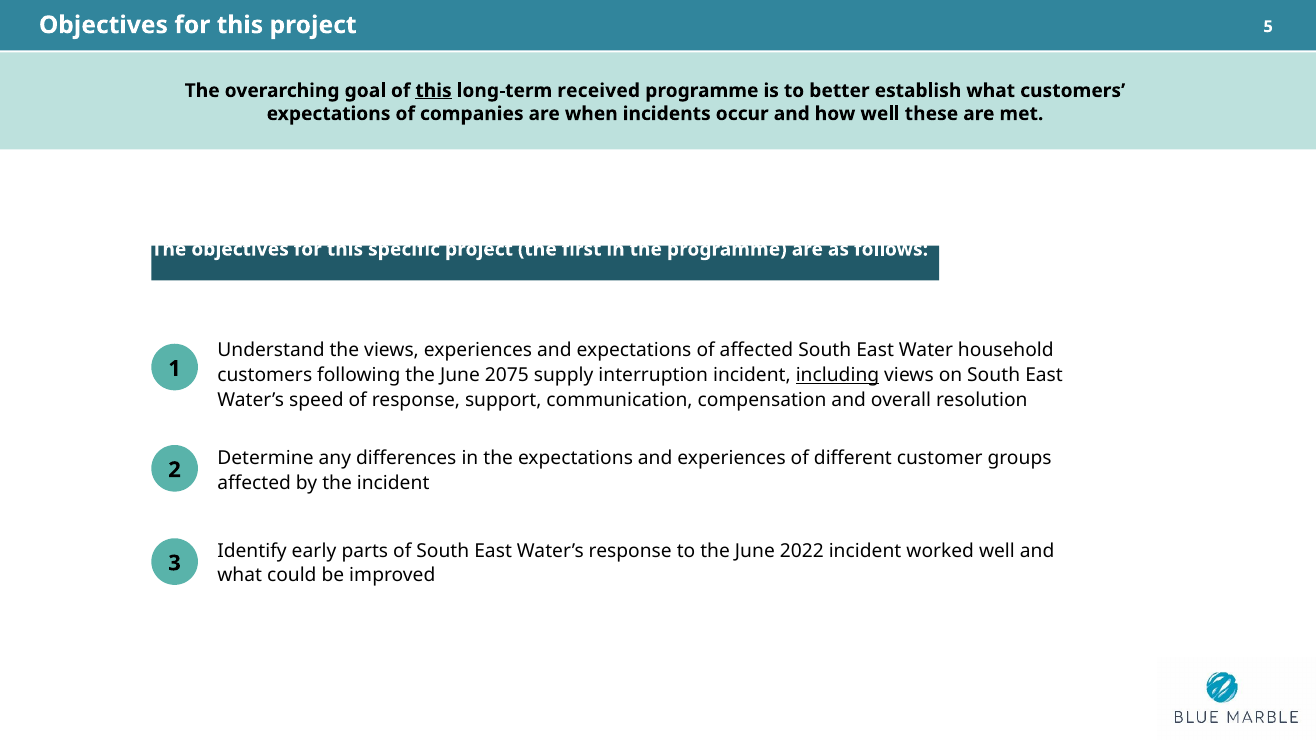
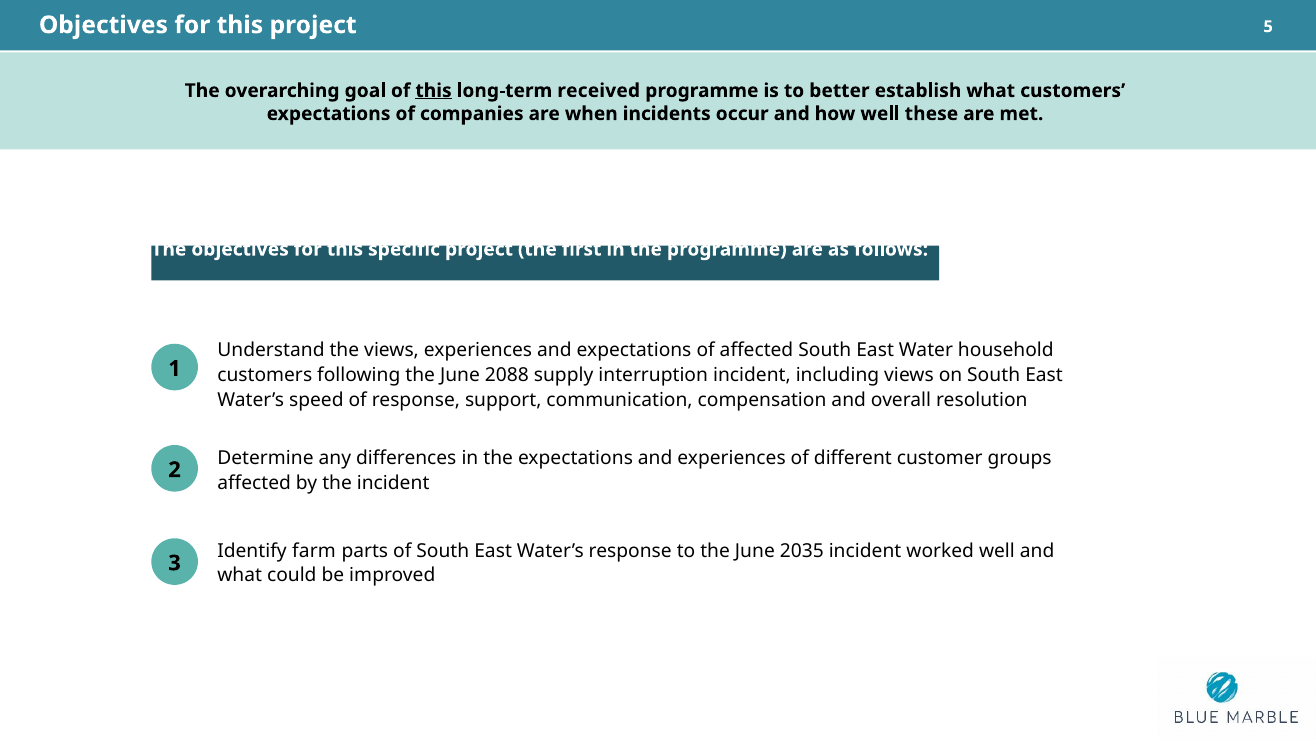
2075: 2075 -> 2088 (507, 375)
including underline: present -> none (837, 375)
early: early -> farm (314, 551)
2022: 2022 -> 2035 (802, 551)
